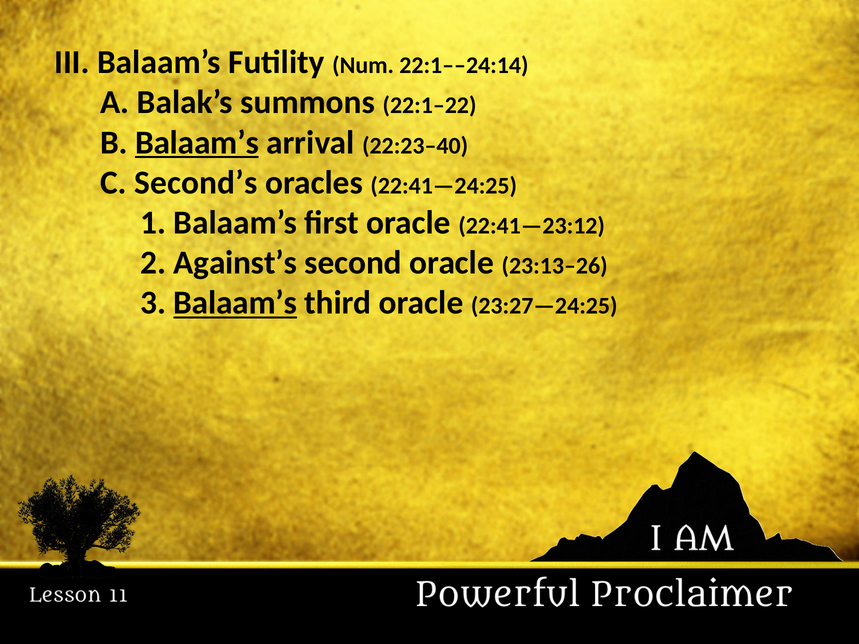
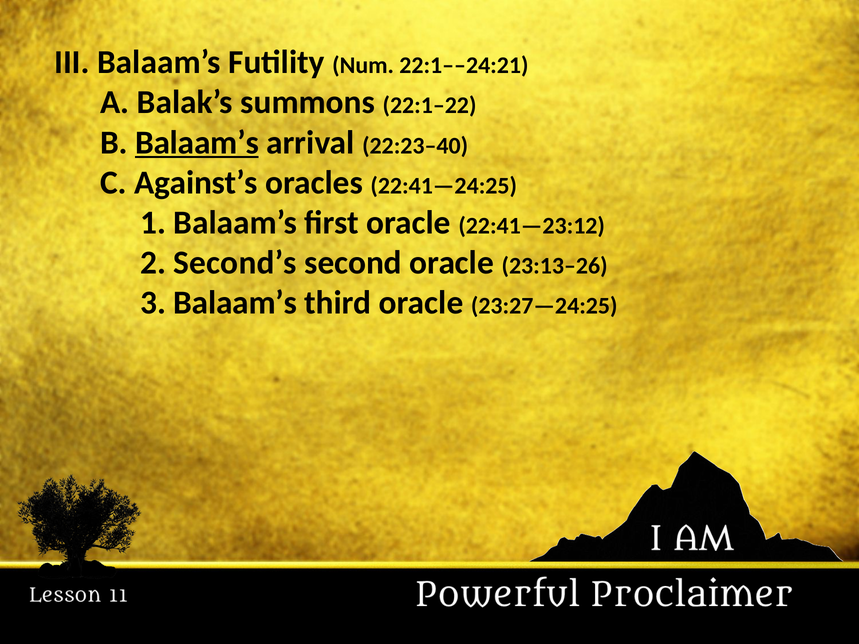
22:1––24:14: 22:1––24:14 -> 22:1––24:21 (464, 66)
Second’s: Second’s -> Against’s (196, 183)
Against’s: Against’s -> Second’s (235, 263)
Balaam’s underline: present -> none (235, 303)
